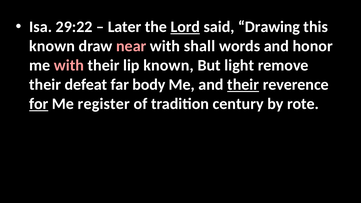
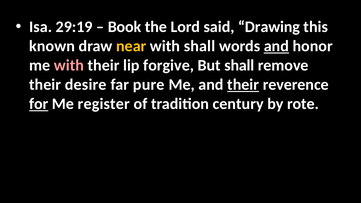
29:22: 29:22 -> 29:19 (74, 27)
Later: Later -> Book (125, 27)
Lord underline: present -> none (185, 27)
near colour: pink -> yellow (131, 46)
and underline: none -> present (276, 46)
lip known: known -> forgive (169, 65)
But light: light -> shall (239, 65)
defeat: defeat -> desire (86, 85)
body: body -> pure (149, 85)
